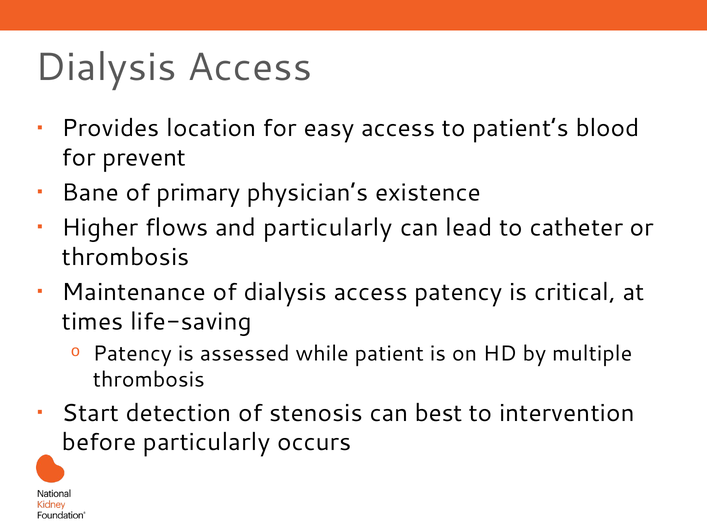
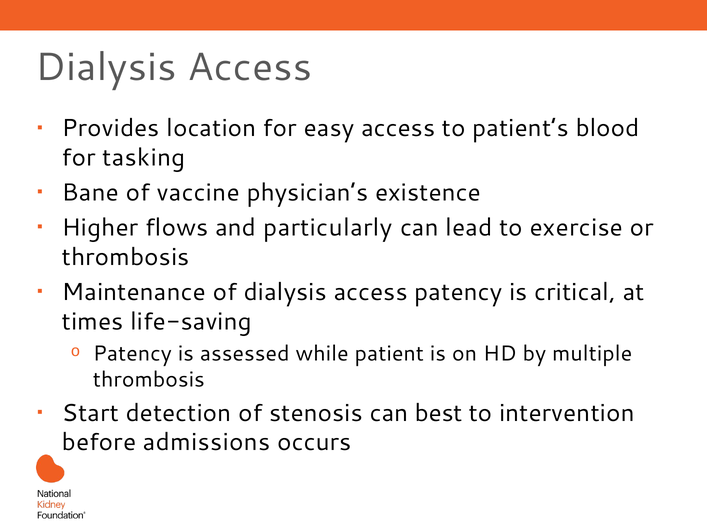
prevent: prevent -> tasking (144, 158)
primary: primary -> vaccine (198, 193)
catheter: catheter -> exercise (576, 228)
before particularly: particularly -> admissions (207, 443)
